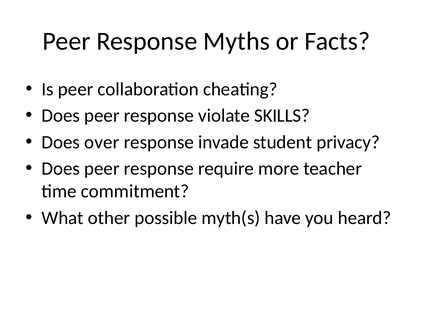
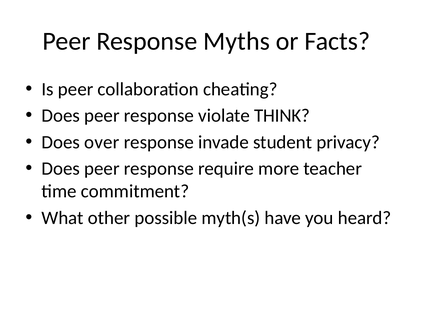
SKILLS: SKILLS -> THINK (282, 116)
